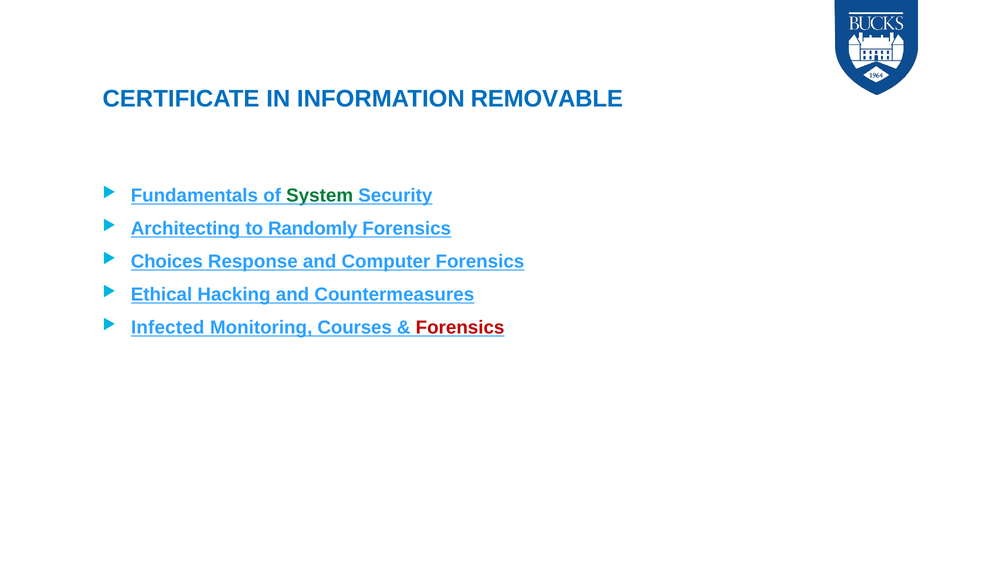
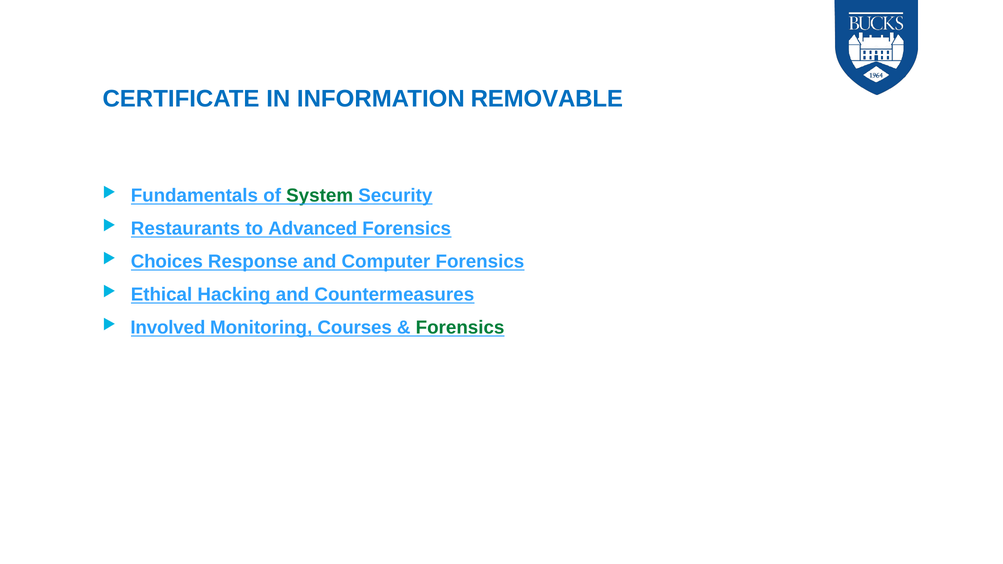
Architecting: Architecting -> Restaurants (185, 229)
Randomly: Randomly -> Advanced (313, 229)
Infected: Infected -> Involved (168, 328)
Forensics colour: red -> green (460, 328)
